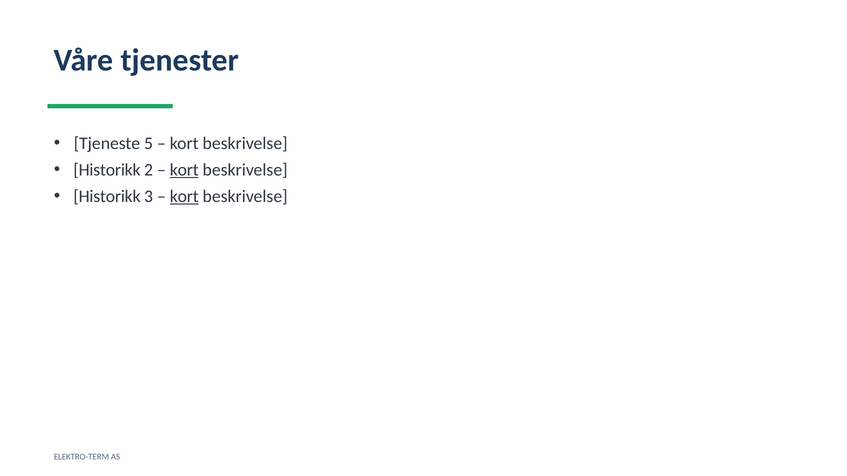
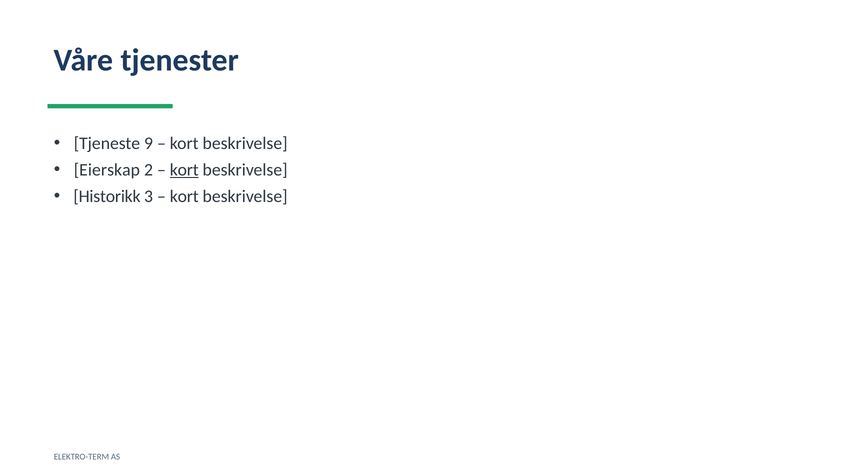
5: 5 -> 9 (148, 143)
Historikk: Historikk -> Eierskap (107, 170)
kort underline: present -> none (184, 196)
